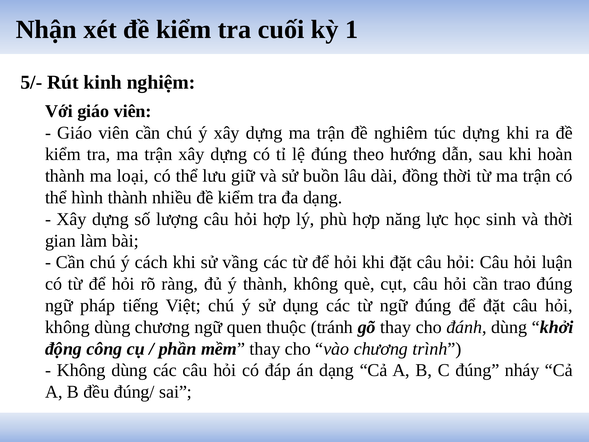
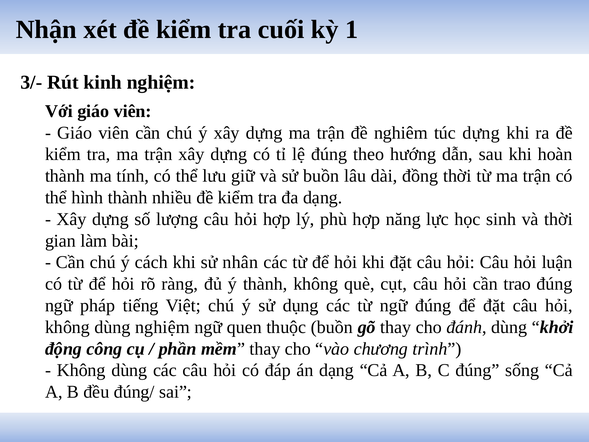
5/-: 5/- -> 3/- (31, 82)
loại: loại -> tính (133, 176)
vầng: vầng -> nhân (240, 262)
dùng chương: chương -> nghiệm (162, 327)
thuộc tránh: tránh -> buồn (332, 327)
nháy: nháy -> sống (522, 370)
